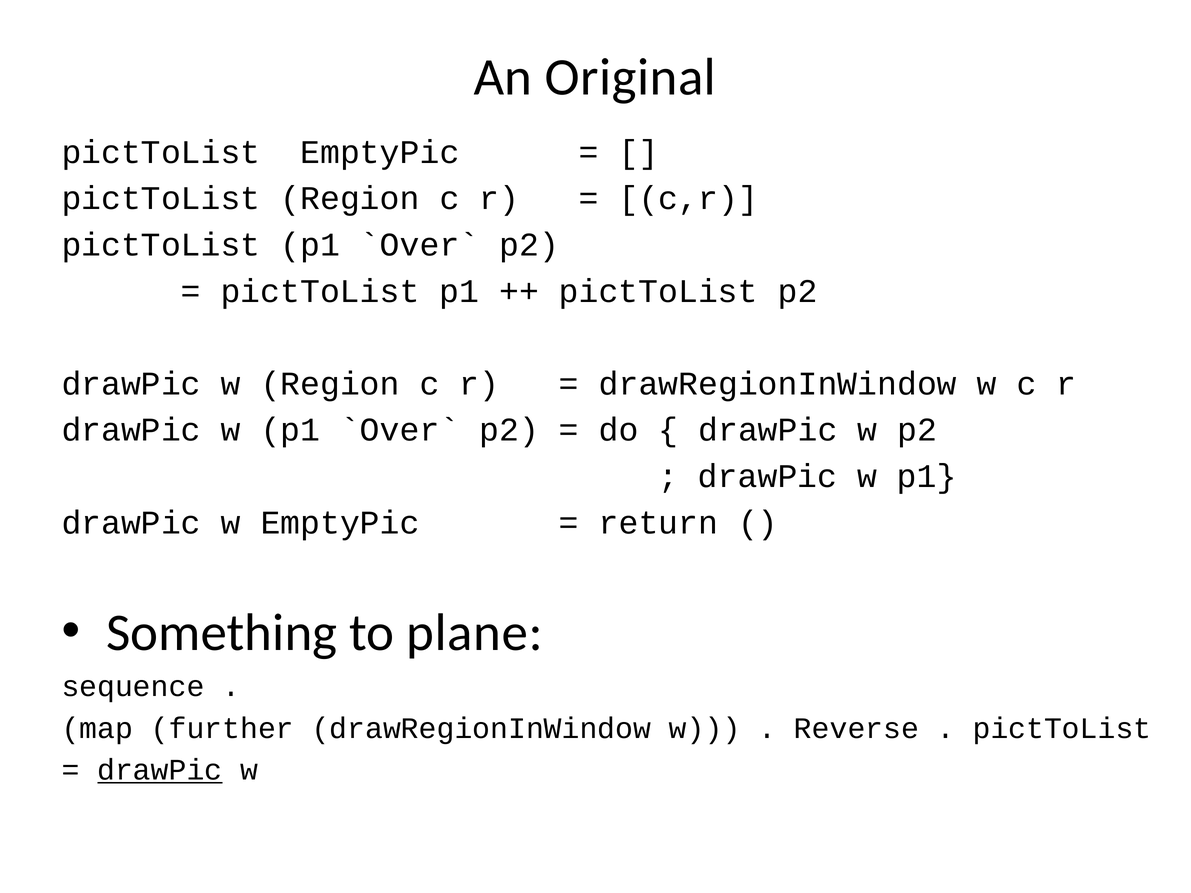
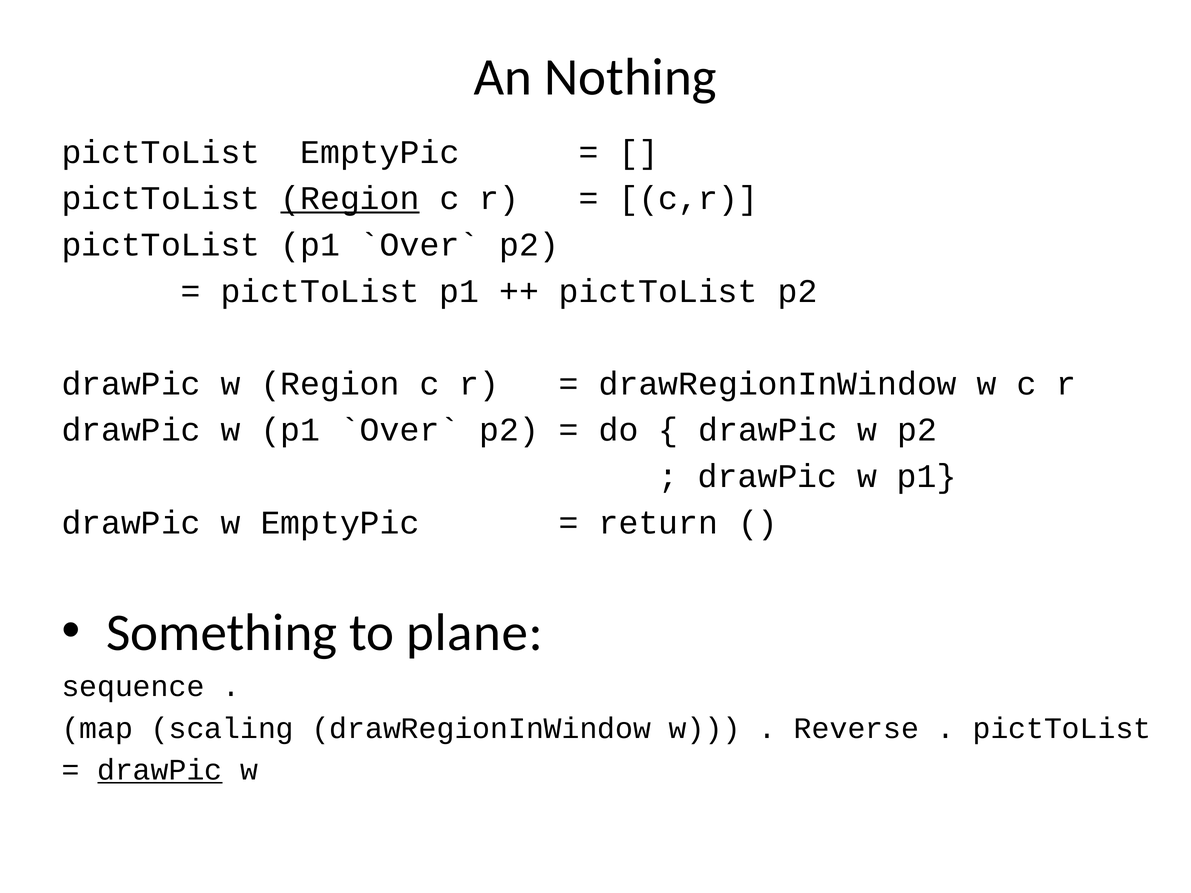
Original: Original -> Nothing (631, 77)
Region underline: none -> present (350, 199)
further: further -> scaling (222, 728)
